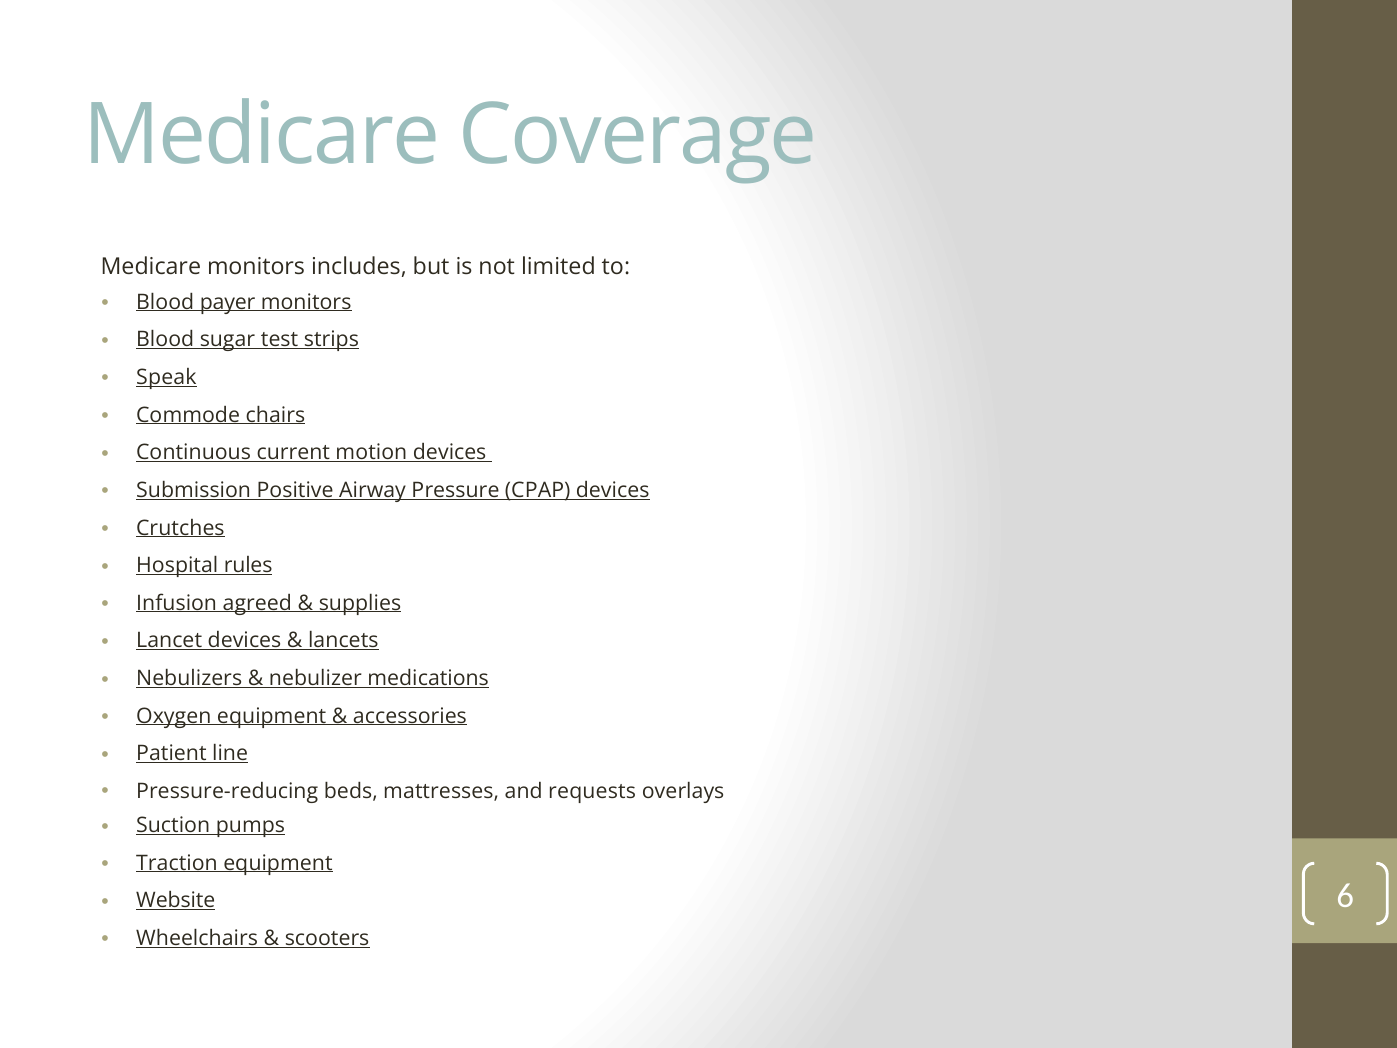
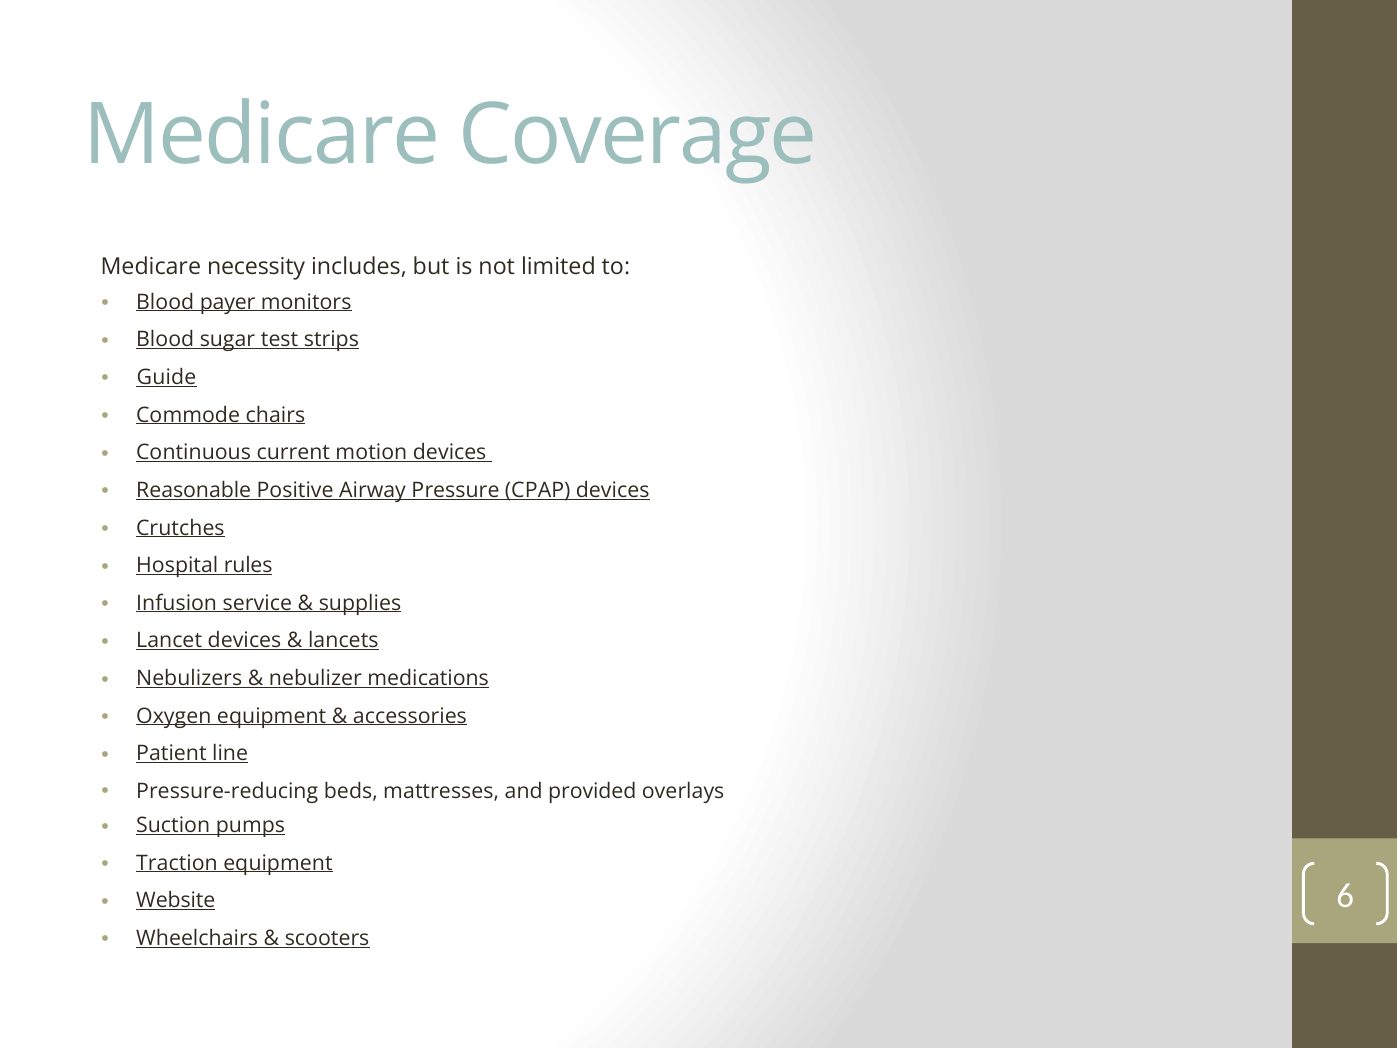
Medicare monitors: monitors -> necessity (256, 267)
Speak: Speak -> Guide (166, 377)
Submission: Submission -> Reasonable (194, 490)
agreed: agreed -> service (257, 603)
requests: requests -> provided (592, 791)
